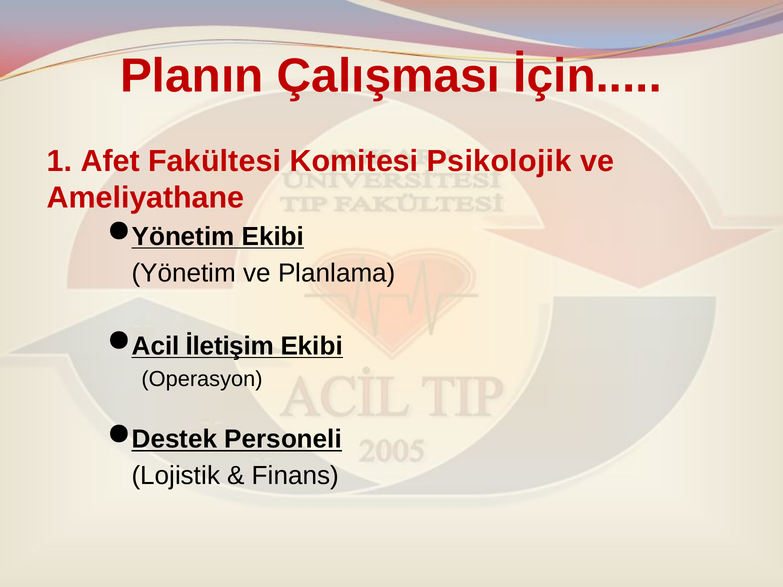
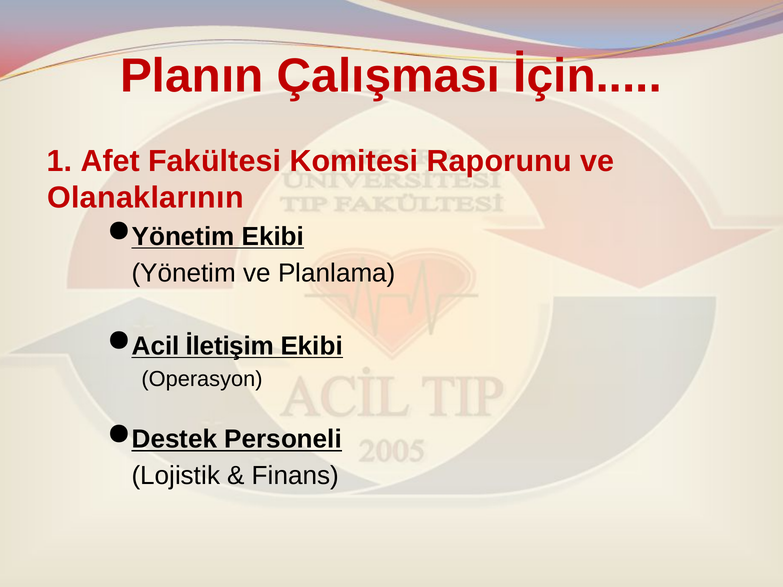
Psikolojik: Psikolojik -> Raporunu (499, 161)
Ameliyathane: Ameliyathane -> Olanaklarının (145, 198)
